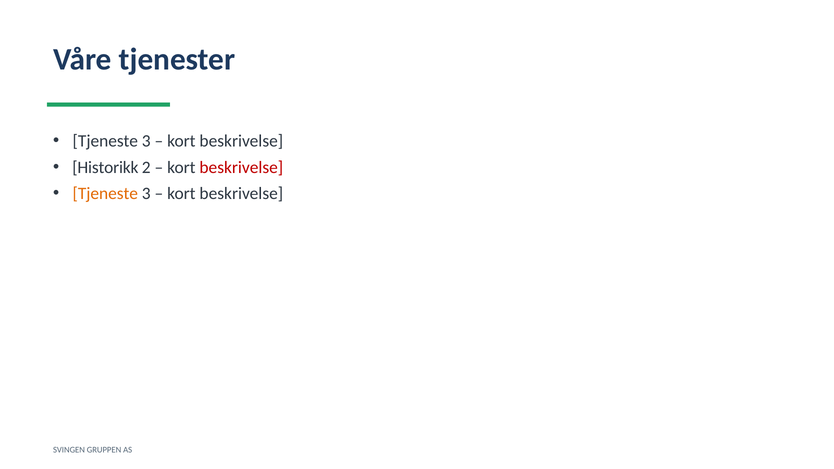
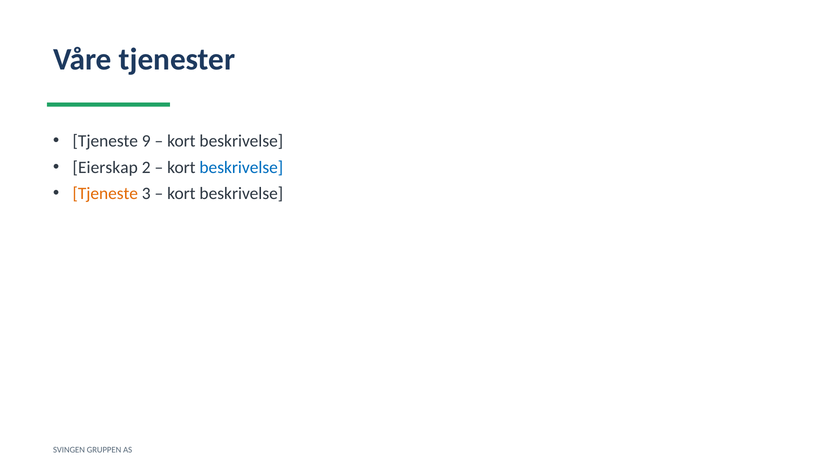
3: 3 -> 9 (146, 141)
Historikk: Historikk -> Eierskap (105, 167)
beskrivelse colour: red -> blue (241, 167)
